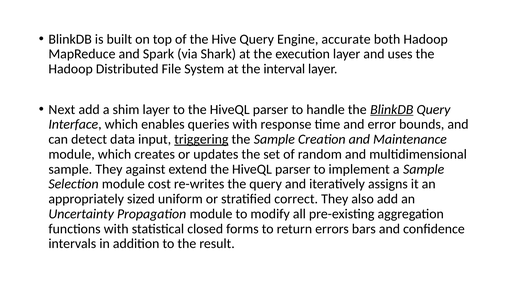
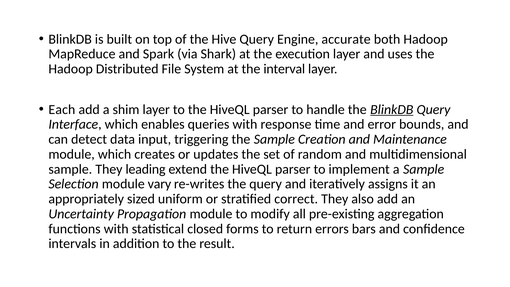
Next: Next -> Each (62, 109)
triggering underline: present -> none (201, 139)
against: against -> leading (146, 169)
cost: cost -> vary (159, 184)
